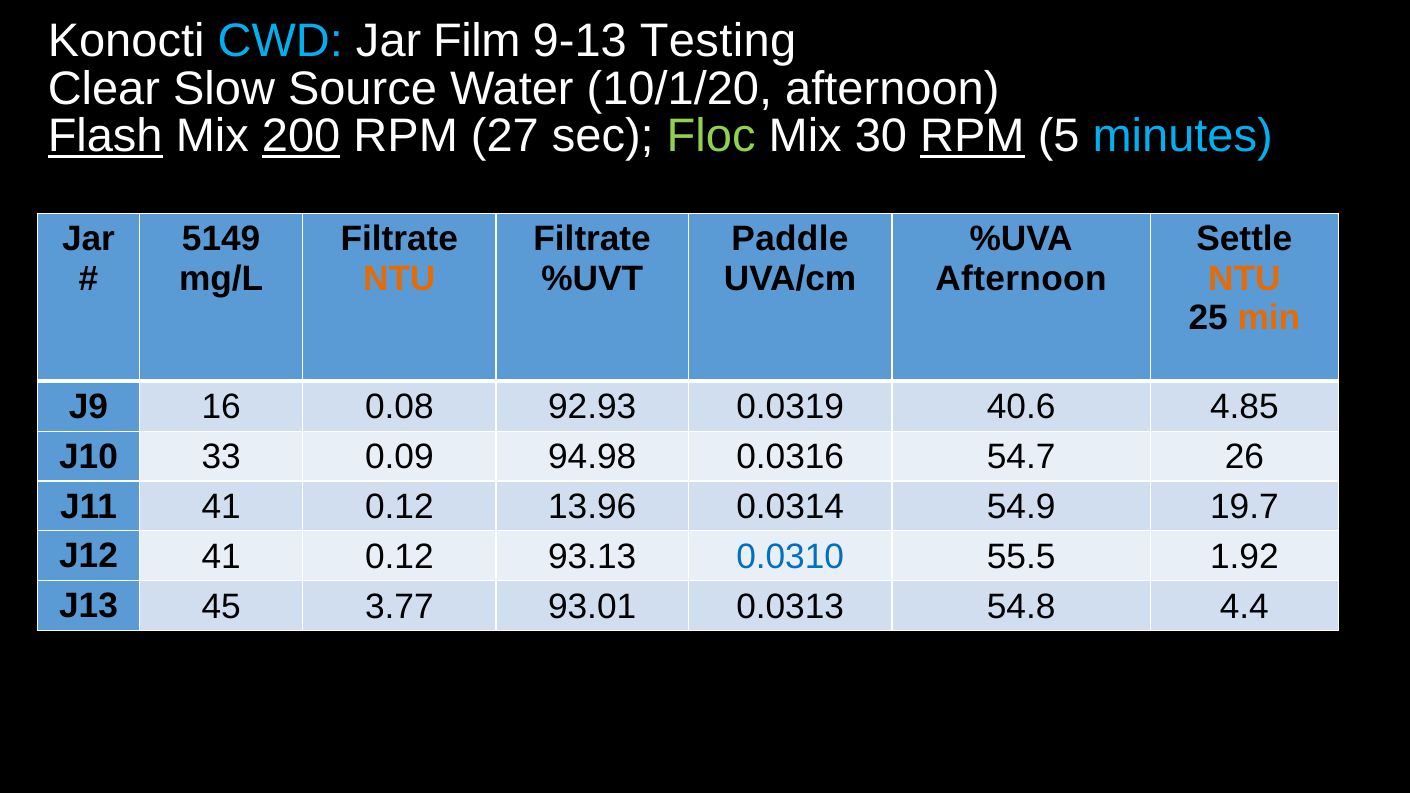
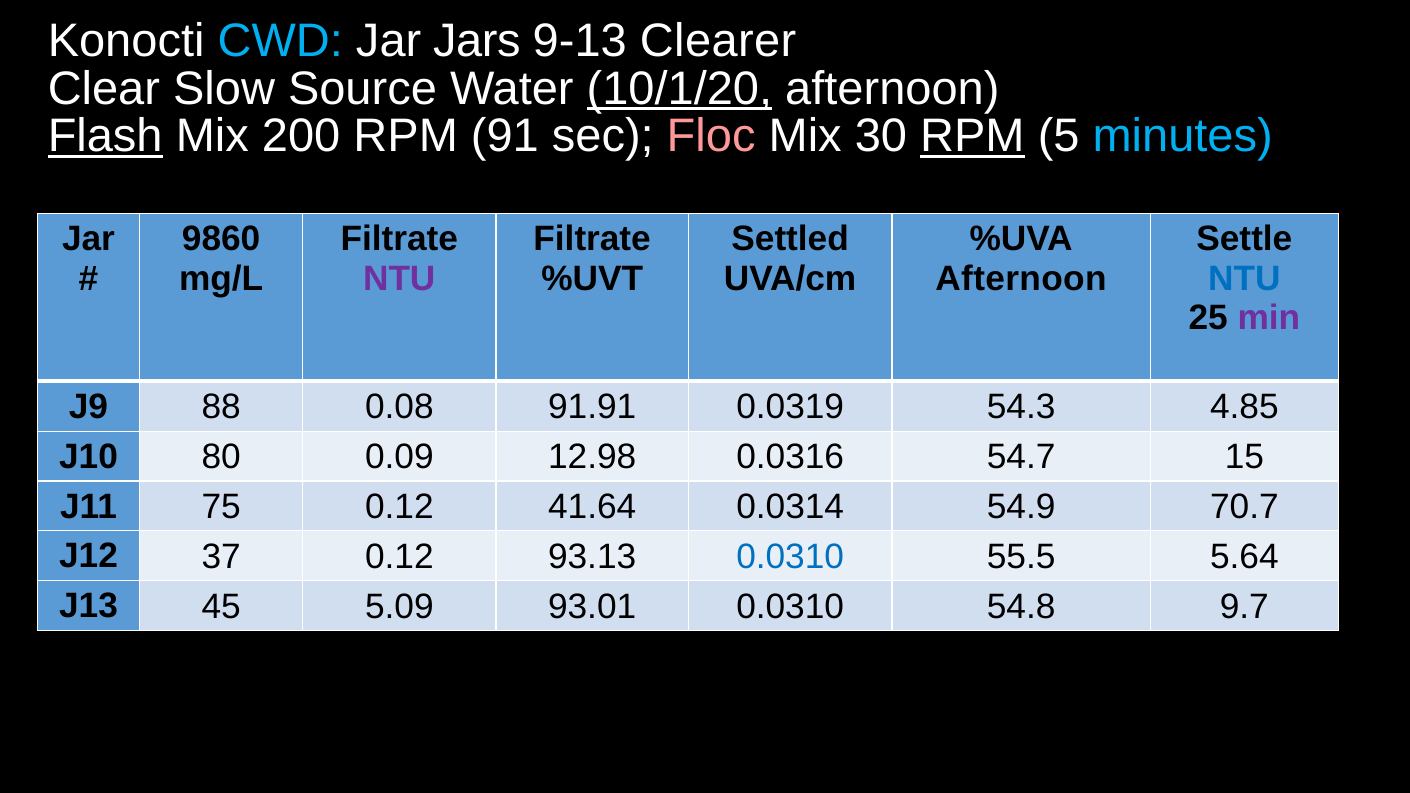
Film: Film -> Jars (477, 41)
Testing: Testing -> Clearer (718, 41)
10/1/20 underline: none -> present (679, 89)
200 underline: present -> none (301, 136)
27: 27 -> 91 (505, 136)
Floc colour: light green -> pink (711, 136)
5149: 5149 -> 9860 (221, 239)
Paddle: Paddle -> Settled (790, 239)
NTU colour: orange -> purple (399, 278)
NTU colour: orange -> blue (1244, 278)
min colour: orange -> purple (1269, 318)
16: 16 -> 88 (221, 407)
92.93: 92.93 -> 91.91 (592, 407)
40.6: 40.6 -> 54.3 (1021, 407)
33: 33 -> 80 (221, 457)
94.98: 94.98 -> 12.98 (592, 457)
26: 26 -> 15 (1244, 457)
J11 41: 41 -> 75 (221, 507)
13.96: 13.96 -> 41.64 (592, 507)
19.7: 19.7 -> 70.7 (1244, 507)
J12 41: 41 -> 37 (221, 557)
1.92: 1.92 -> 5.64 (1244, 557)
3.77: 3.77 -> 5.09 (399, 607)
93.01 0.0313: 0.0313 -> 0.0310 (790, 607)
4.4: 4.4 -> 9.7 (1244, 607)
